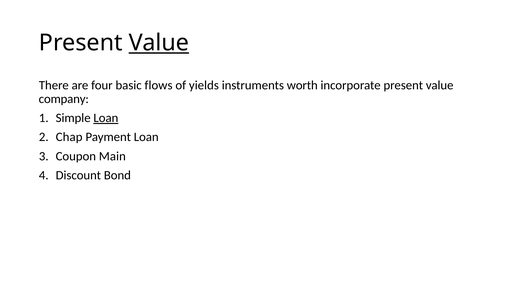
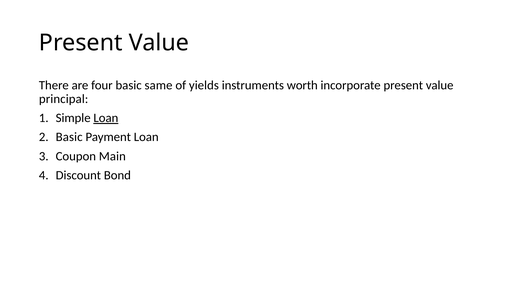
Value underline: present -> none (159, 43)
flows: flows -> same (159, 85)
company: company -> principal (64, 99)
Chap: Chap -> Basic (69, 137)
